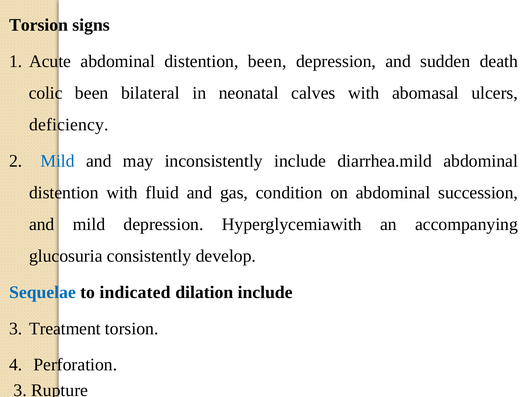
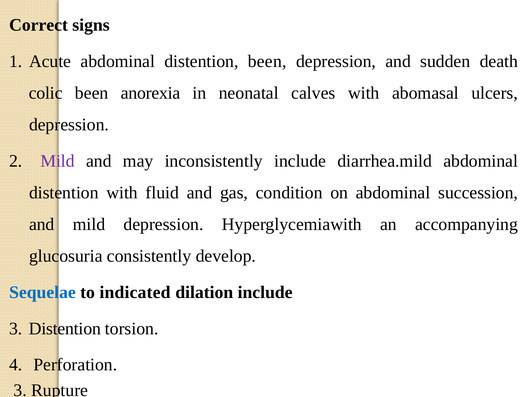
Torsion: Torsion -> Correct (39, 25)
bilateral: bilateral -> anorexia (151, 93)
deficiency: deficiency -> depression (69, 125)
Mild colour: blue -> purple (58, 161)
3 Treatment: Treatment -> Distention (65, 329)
